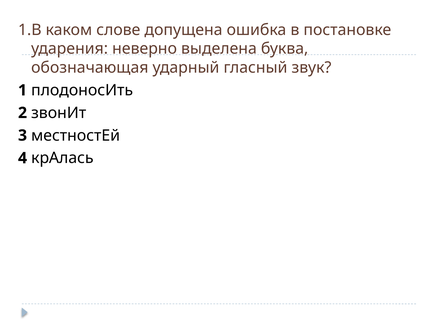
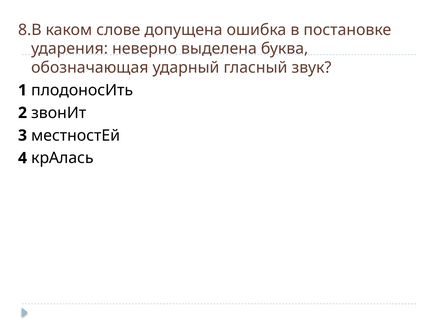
1.В: 1.В -> 8.В (30, 30)
